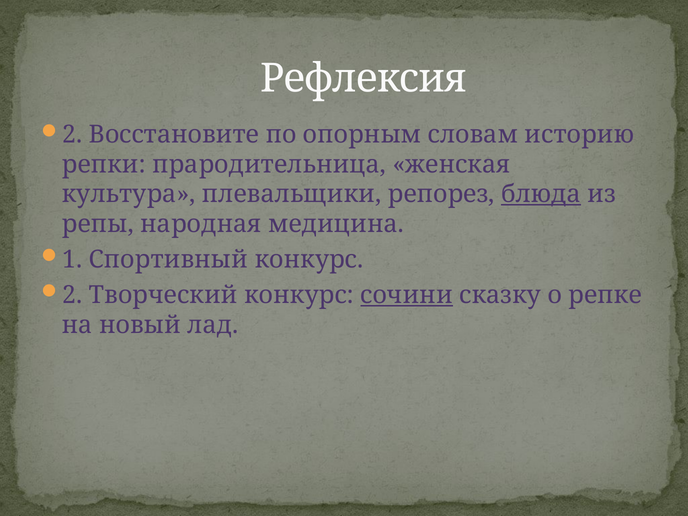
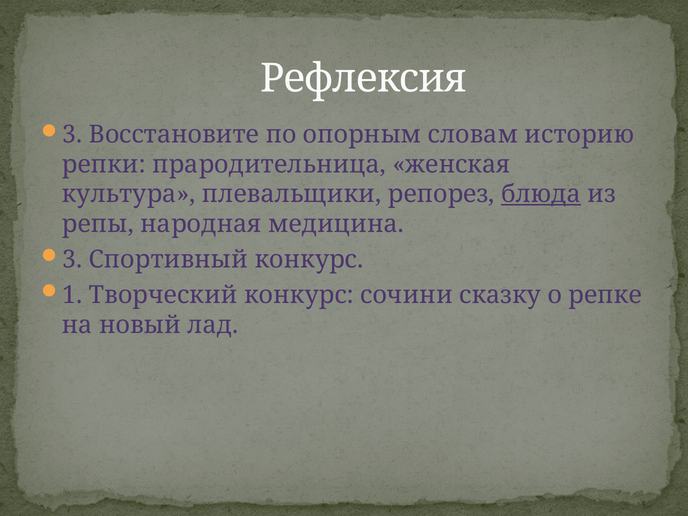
2: 2 -> 3 (72, 135)
1: 1 -> 3 (72, 260)
2: 2 -> 1 (72, 295)
сочини underline: present -> none (407, 295)
